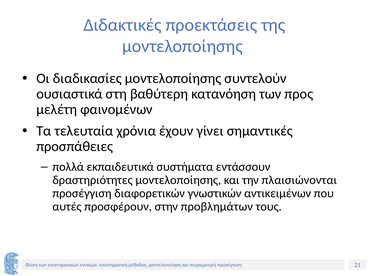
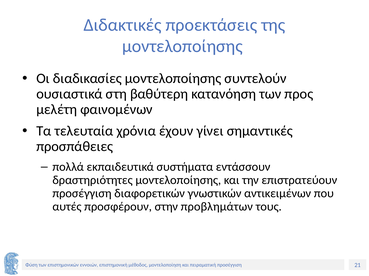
πλαισιώνονται: πλαισιώνονται -> επιστρατεύουν (299, 181)
